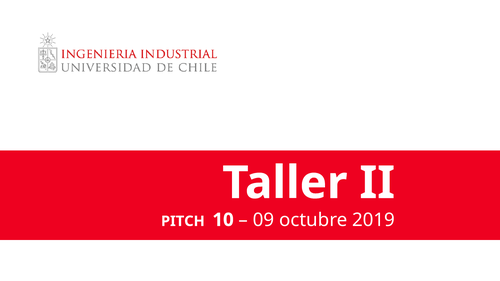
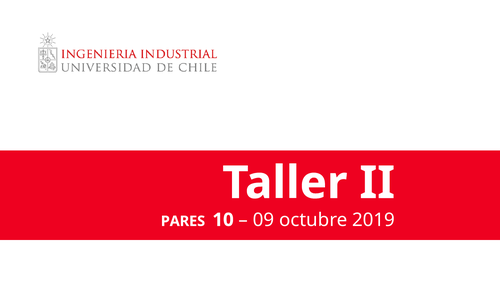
PITCH: PITCH -> PARES (183, 221)
